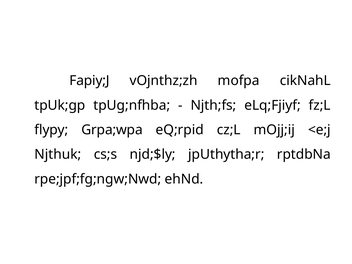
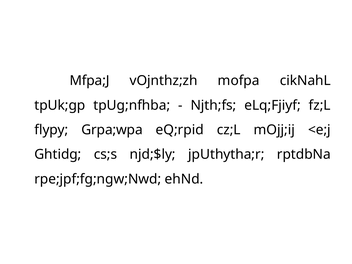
Fapiy;J: Fapiy;J -> Mfpa;J (90, 81)
Njthuk: Njthuk -> Ghtidg (58, 154)
